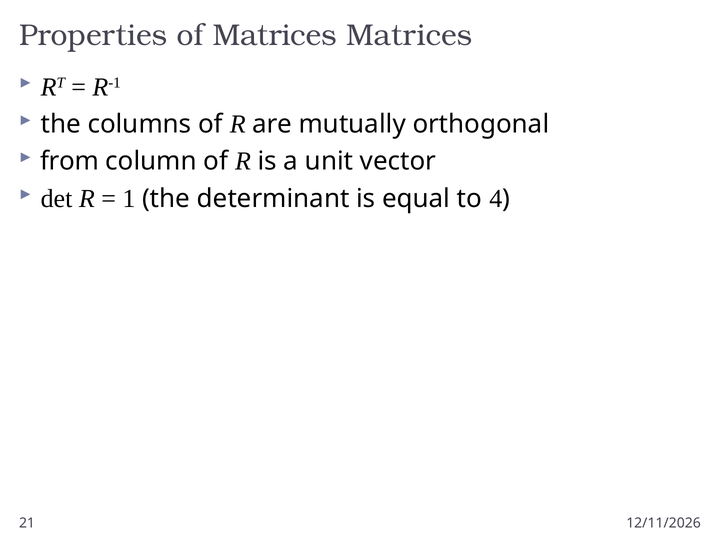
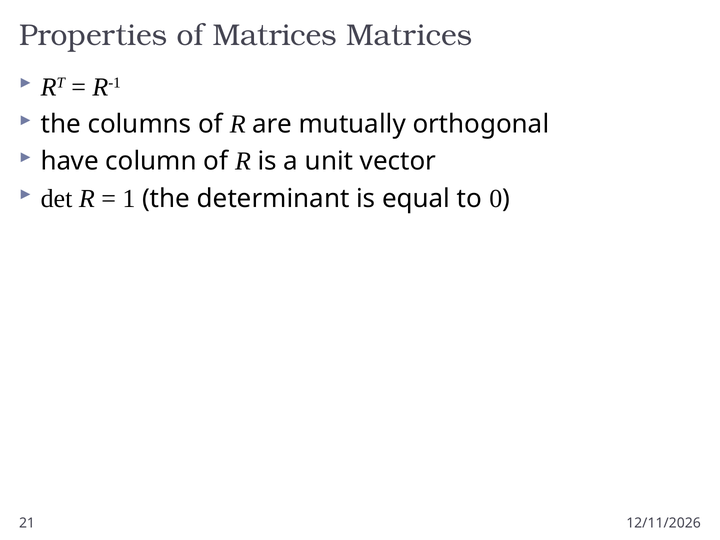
from: from -> have (70, 161)
4: 4 -> 0 (496, 199)
